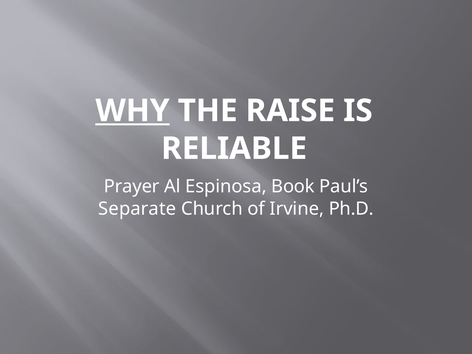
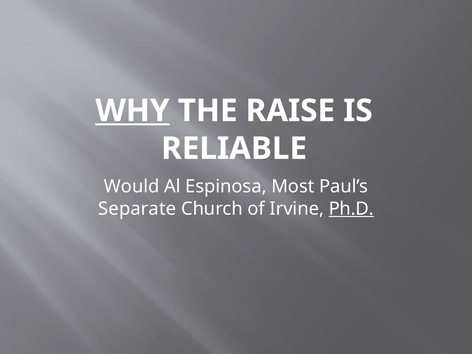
Prayer: Prayer -> Would (132, 187)
Book: Book -> Most (293, 187)
Ph.D underline: none -> present (351, 209)
